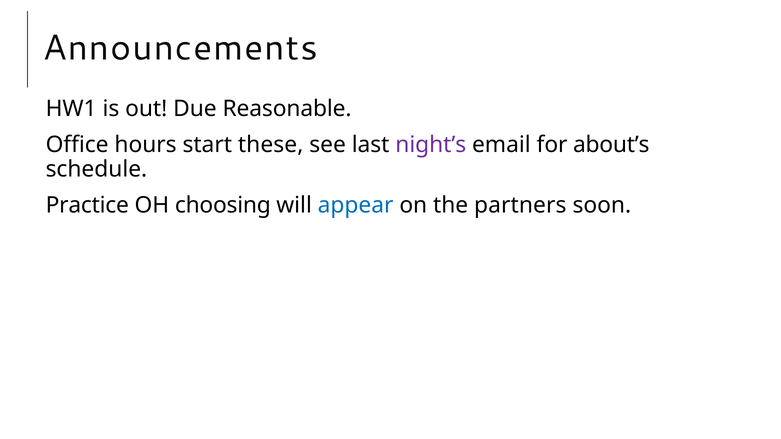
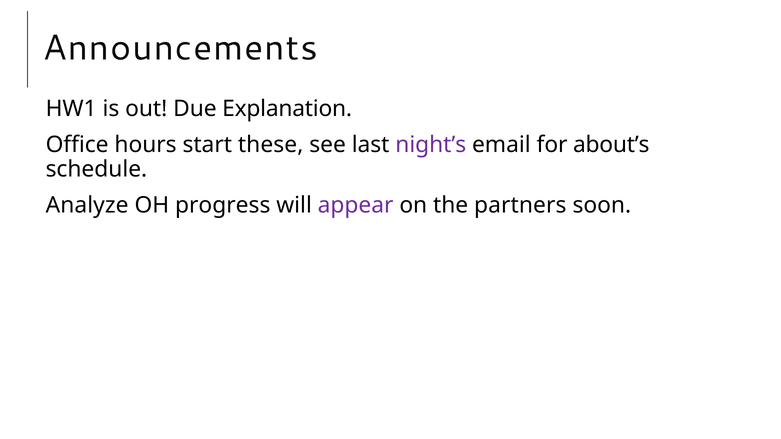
Reasonable: Reasonable -> Explanation (287, 109)
Practice: Practice -> Analyze (87, 205)
choosing: choosing -> progress (223, 205)
appear colour: blue -> purple (356, 205)
